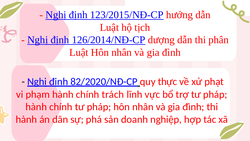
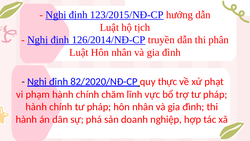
dượng: dượng -> truyền (161, 40)
trách: trách -> chăm (113, 94)
